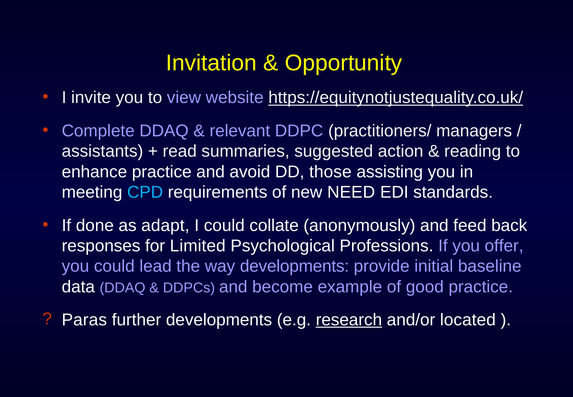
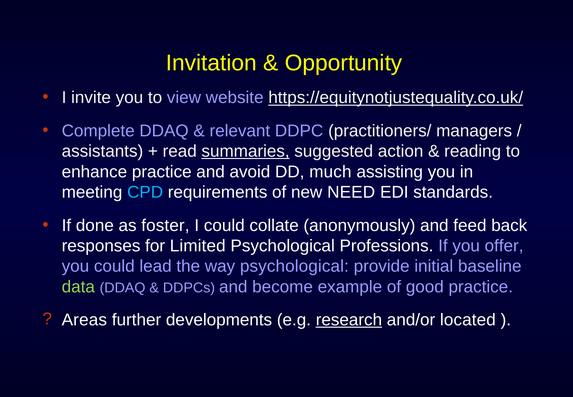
summaries underline: none -> present (246, 152)
those: those -> much (330, 172)
adapt: adapt -> foster (165, 226)
way developments: developments -> psychological (294, 267)
data colour: white -> light green (78, 287)
Paras: Paras -> Areas (84, 321)
